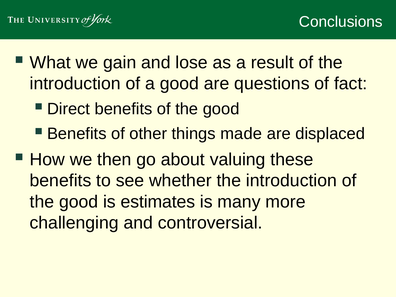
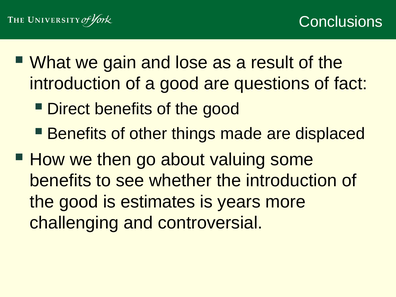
these: these -> some (292, 160)
many: many -> years (239, 202)
